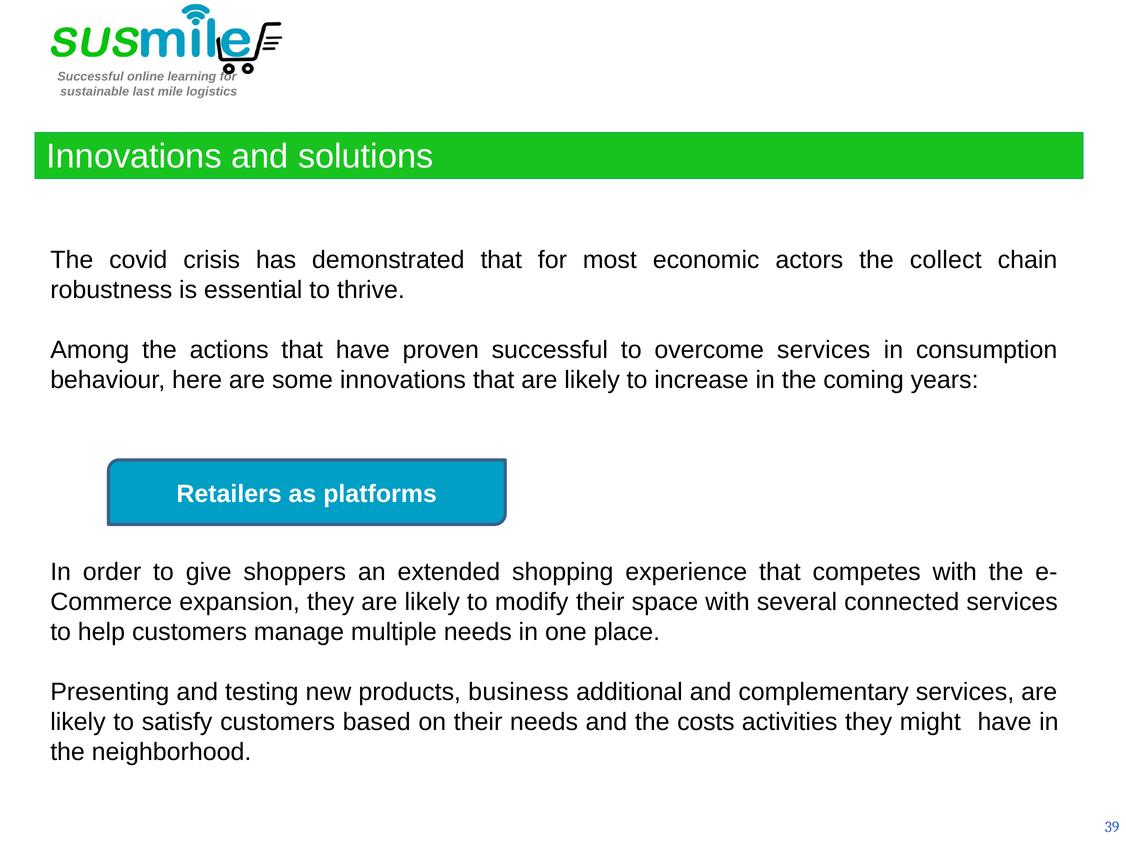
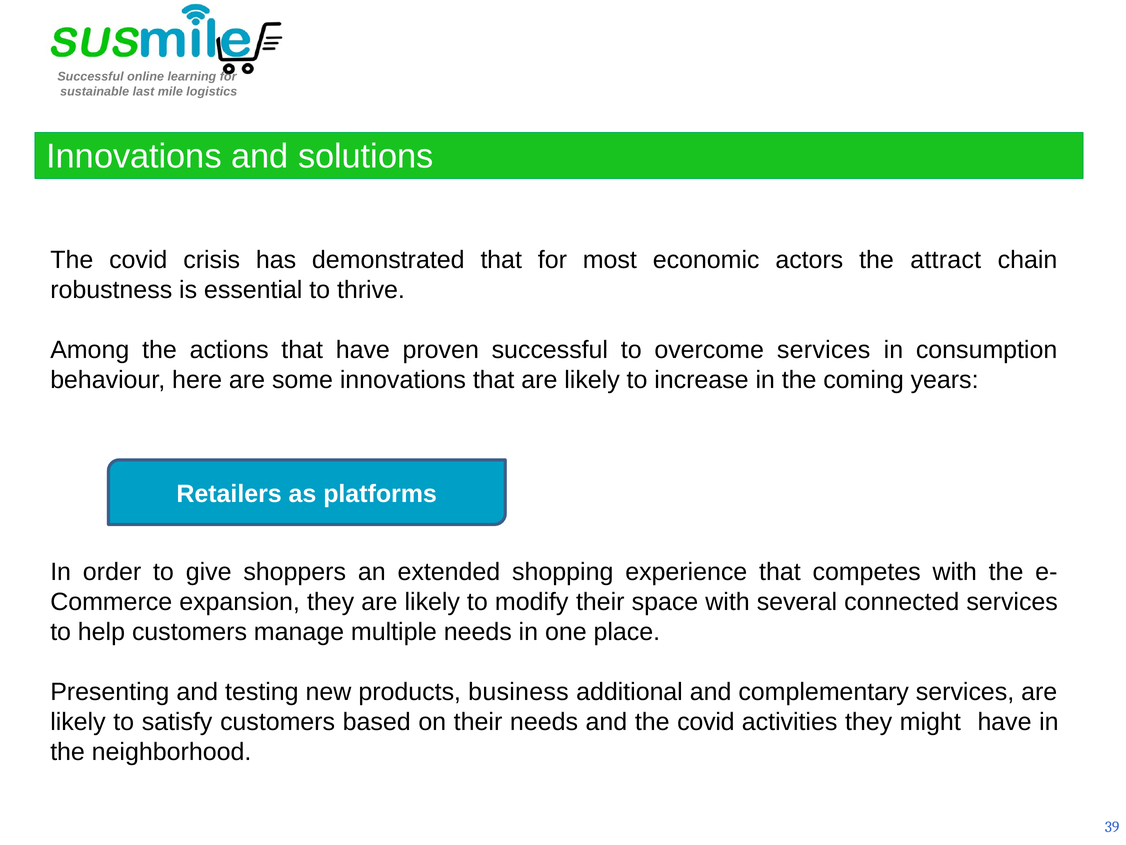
collect: collect -> attract (946, 260)
and the costs: costs -> covid (706, 722)
